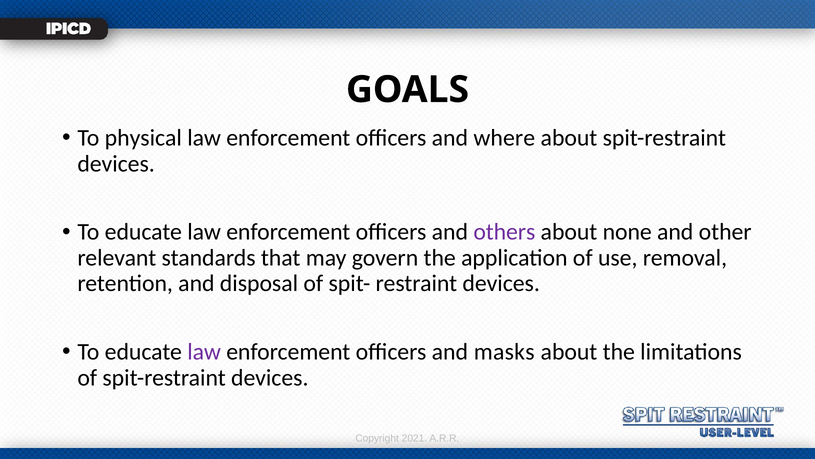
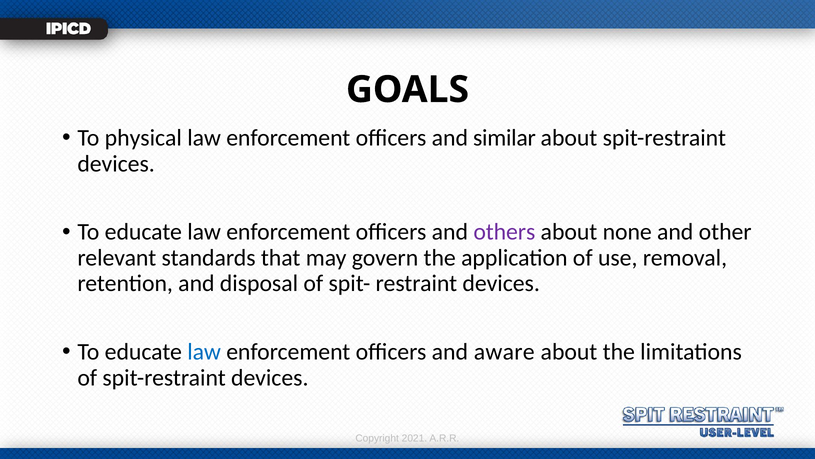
where: where -> similar (504, 138)
law colour: purple -> blue (204, 352)
masks: masks -> aware (504, 352)
